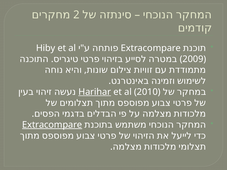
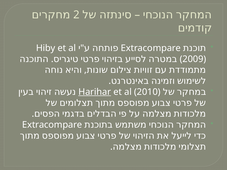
Extracompare underline: present -> none (52, 125)
